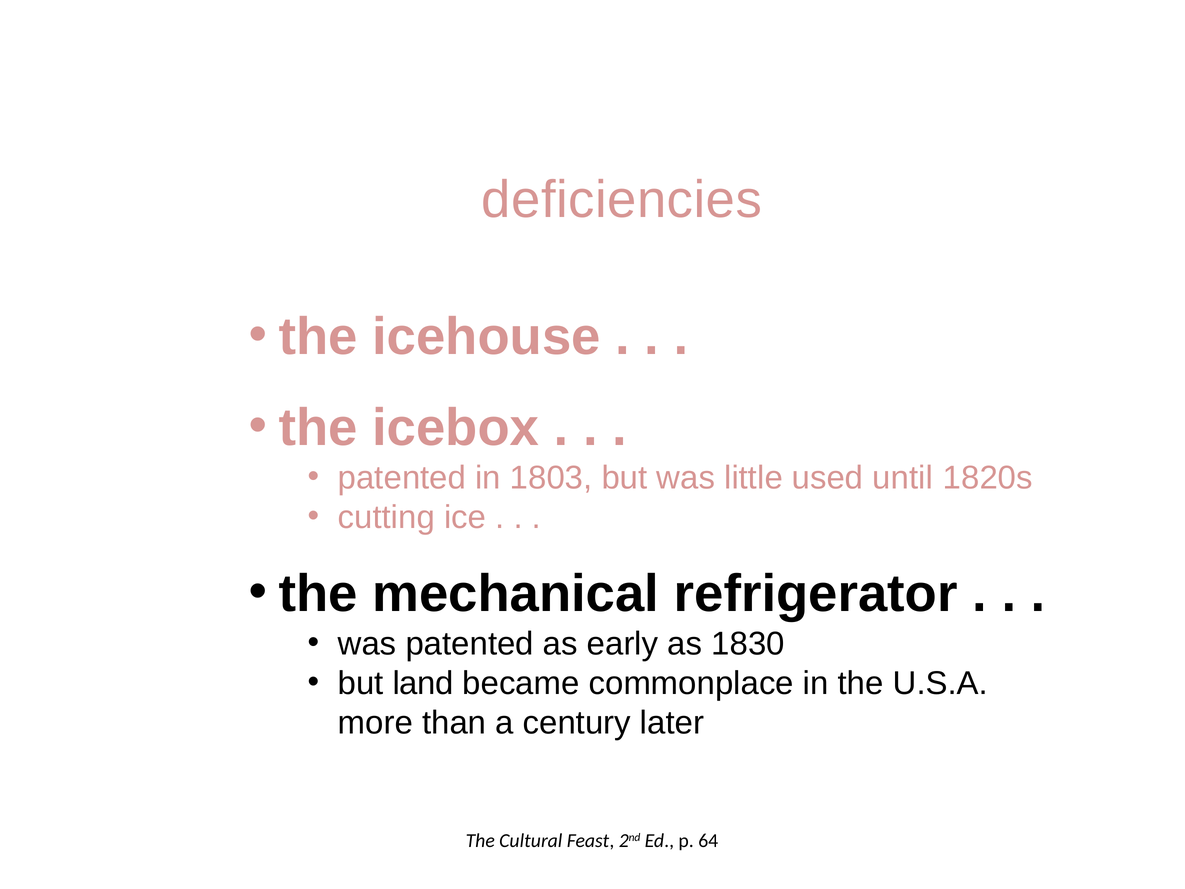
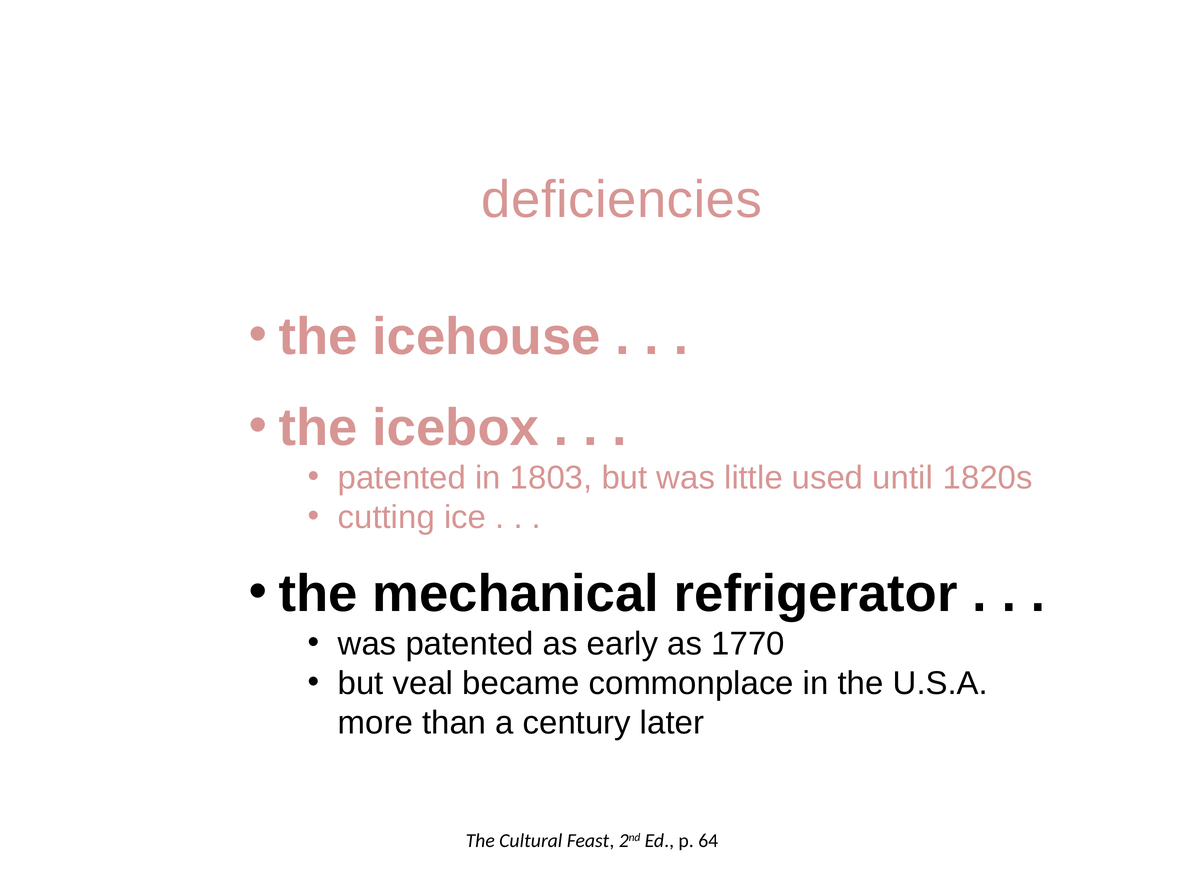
1830: 1830 -> 1770 (748, 644)
land: land -> veal (423, 683)
